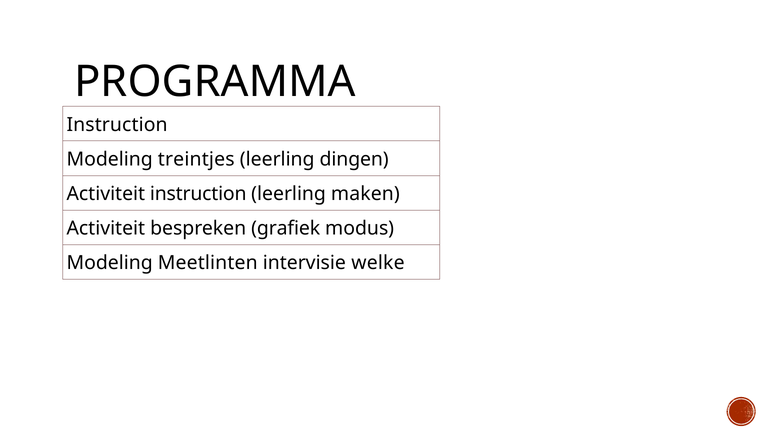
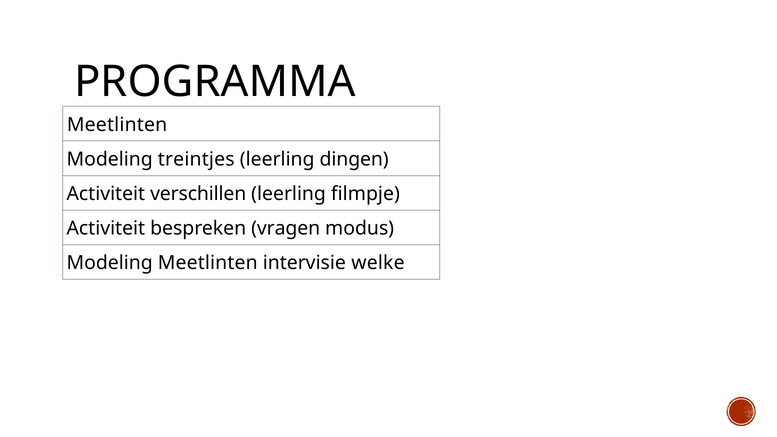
Instruction: Instruction -> Meetlinten (117, 125)
Activiteit instruction: instruction -> verschillen (198, 194)
maken: maken -> filmpje (365, 194)
grafiek: grafiek -> vragen (286, 228)
